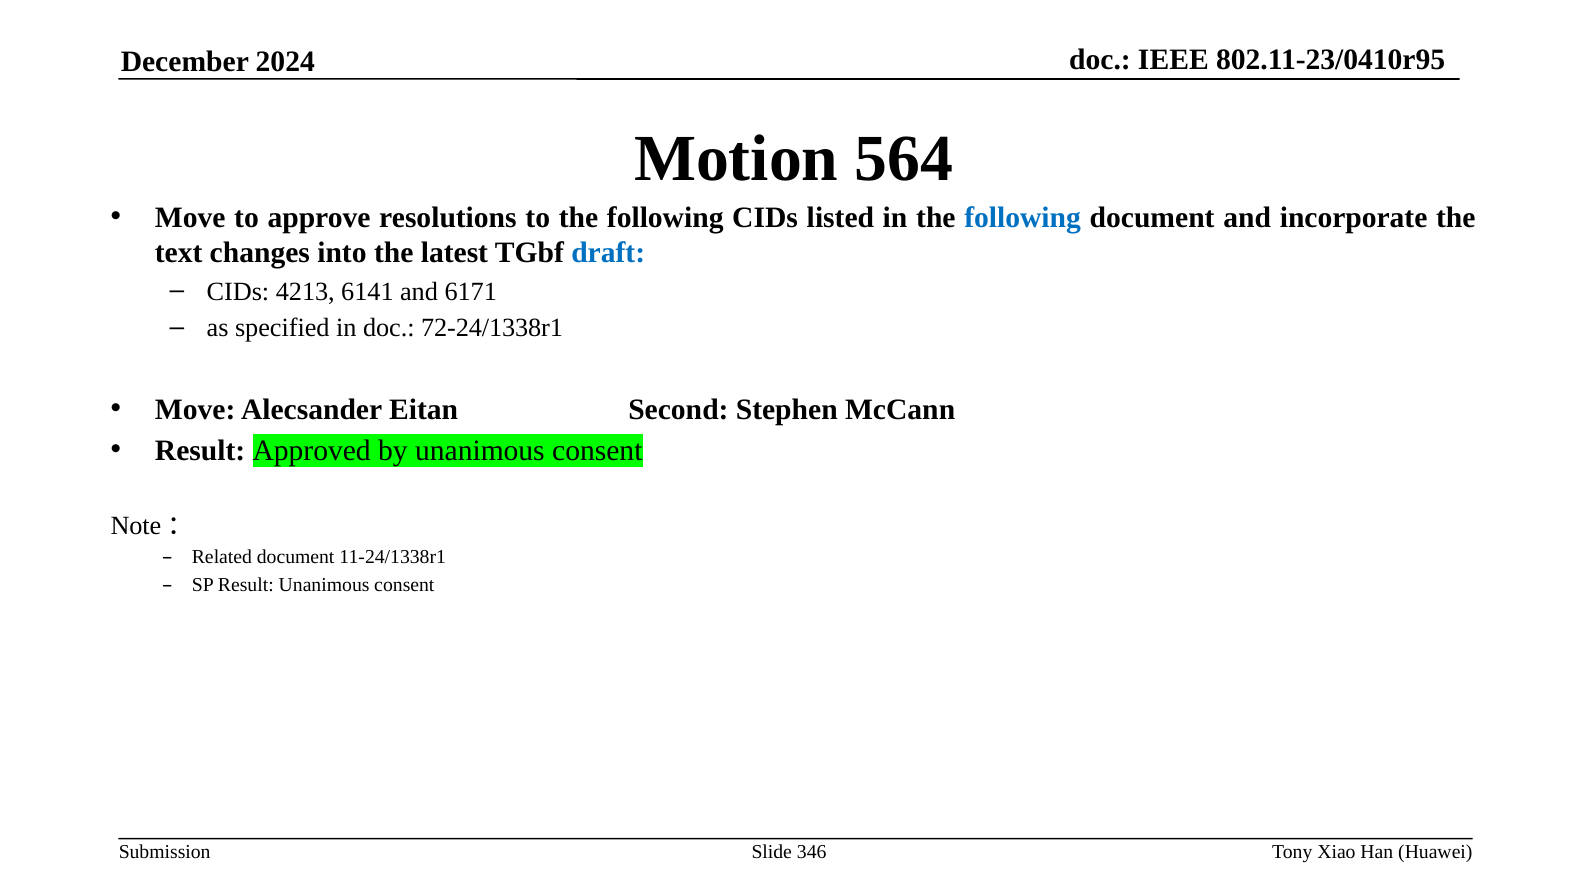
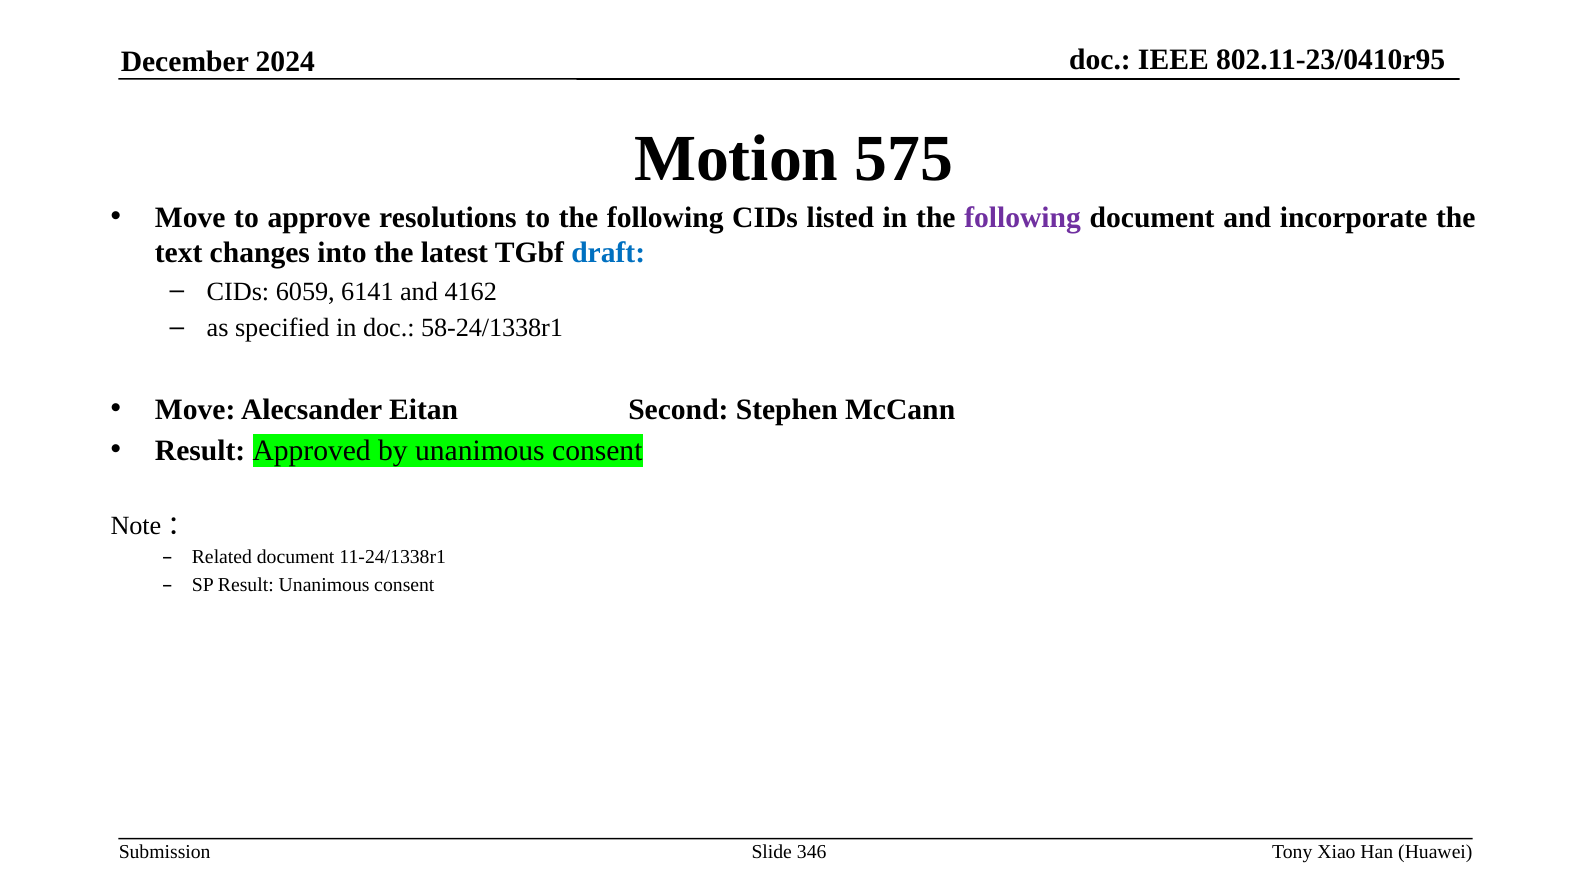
564: 564 -> 575 (904, 158)
following colour: blue -> purple (1023, 217)
4213: 4213 -> 6059 (305, 291)
6171: 6171 -> 4162 (471, 291)
72-24/1338r1: 72-24/1338r1 -> 58-24/1338r1 (492, 328)
